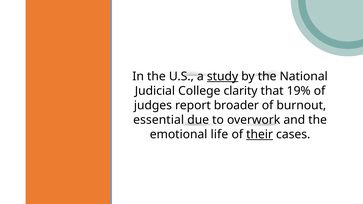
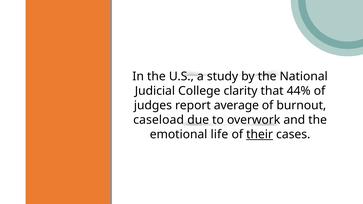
study underline: present -> none (223, 76)
19%: 19% -> 44% (299, 91)
broader: broader -> average (236, 106)
essential: essential -> caseload (159, 120)
